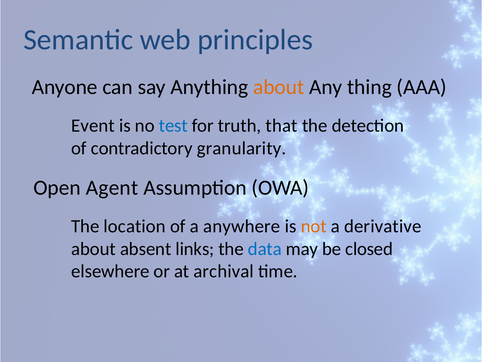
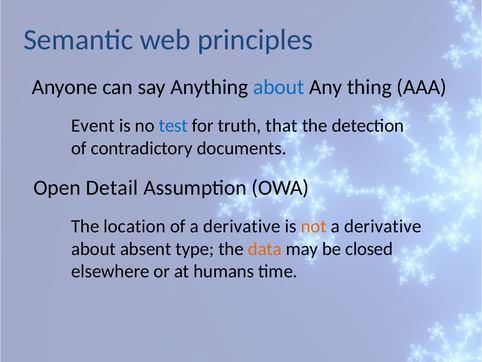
about colour: orange -> blue (279, 87)
granularity: granularity -> documents (242, 148)
Agent: Agent -> Detail (112, 187)
of a anywhere: anywhere -> derivative (242, 226)
links: links -> type (195, 249)
data colour: blue -> orange (265, 249)
archival: archival -> humans (224, 271)
